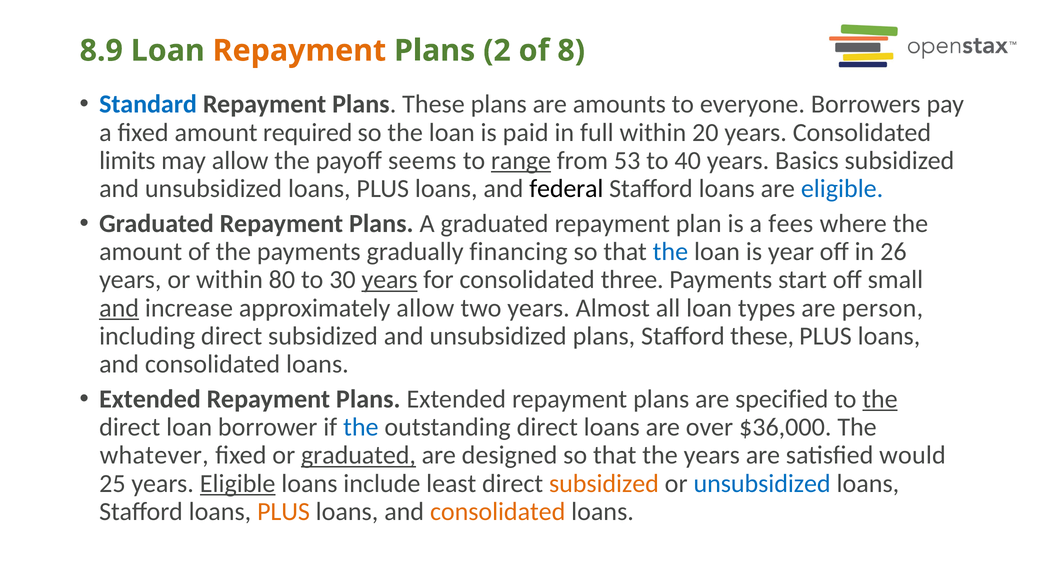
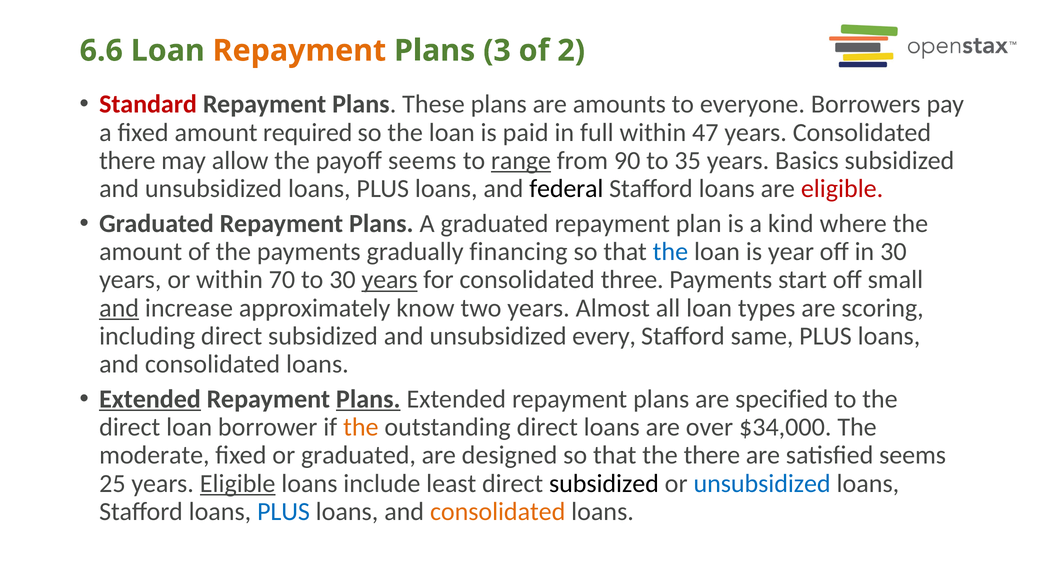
8.9: 8.9 -> 6.6 (101, 51)
2: 2 -> 3 (497, 51)
8: 8 -> 2 (571, 51)
Standard colour: blue -> red (148, 104)
20: 20 -> 47 (705, 133)
limits: limits -> there (127, 161)
53: 53 -> 90 (627, 161)
40: 40 -> 35 (688, 161)
eligible colour: blue -> red (842, 189)
fees: fees -> kind (791, 224)
in 26: 26 -> 30 (893, 252)
80: 80 -> 70 (282, 280)
approximately allow: allow -> know (425, 308)
person: person -> scoring (883, 308)
unsubsidized plans: plans -> every (604, 336)
Stafford these: these -> same (762, 336)
Extended underline: none -> present (150, 399)
Plans underline: none -> present (368, 399)
the underline: present -> none (880, 399)
the colour: blue -> orange (361, 427)
$36,000: $36,000 -> $34,000 (785, 427)
whatever: whatever -> moderate (154, 456)
graduated underline: present -> none (358, 456)
the years: years -> there (712, 456)
satisfied would: would -> seems (913, 456)
subsidized colour: orange -> black (604, 484)
PLUS colour: orange -> blue (284, 512)
